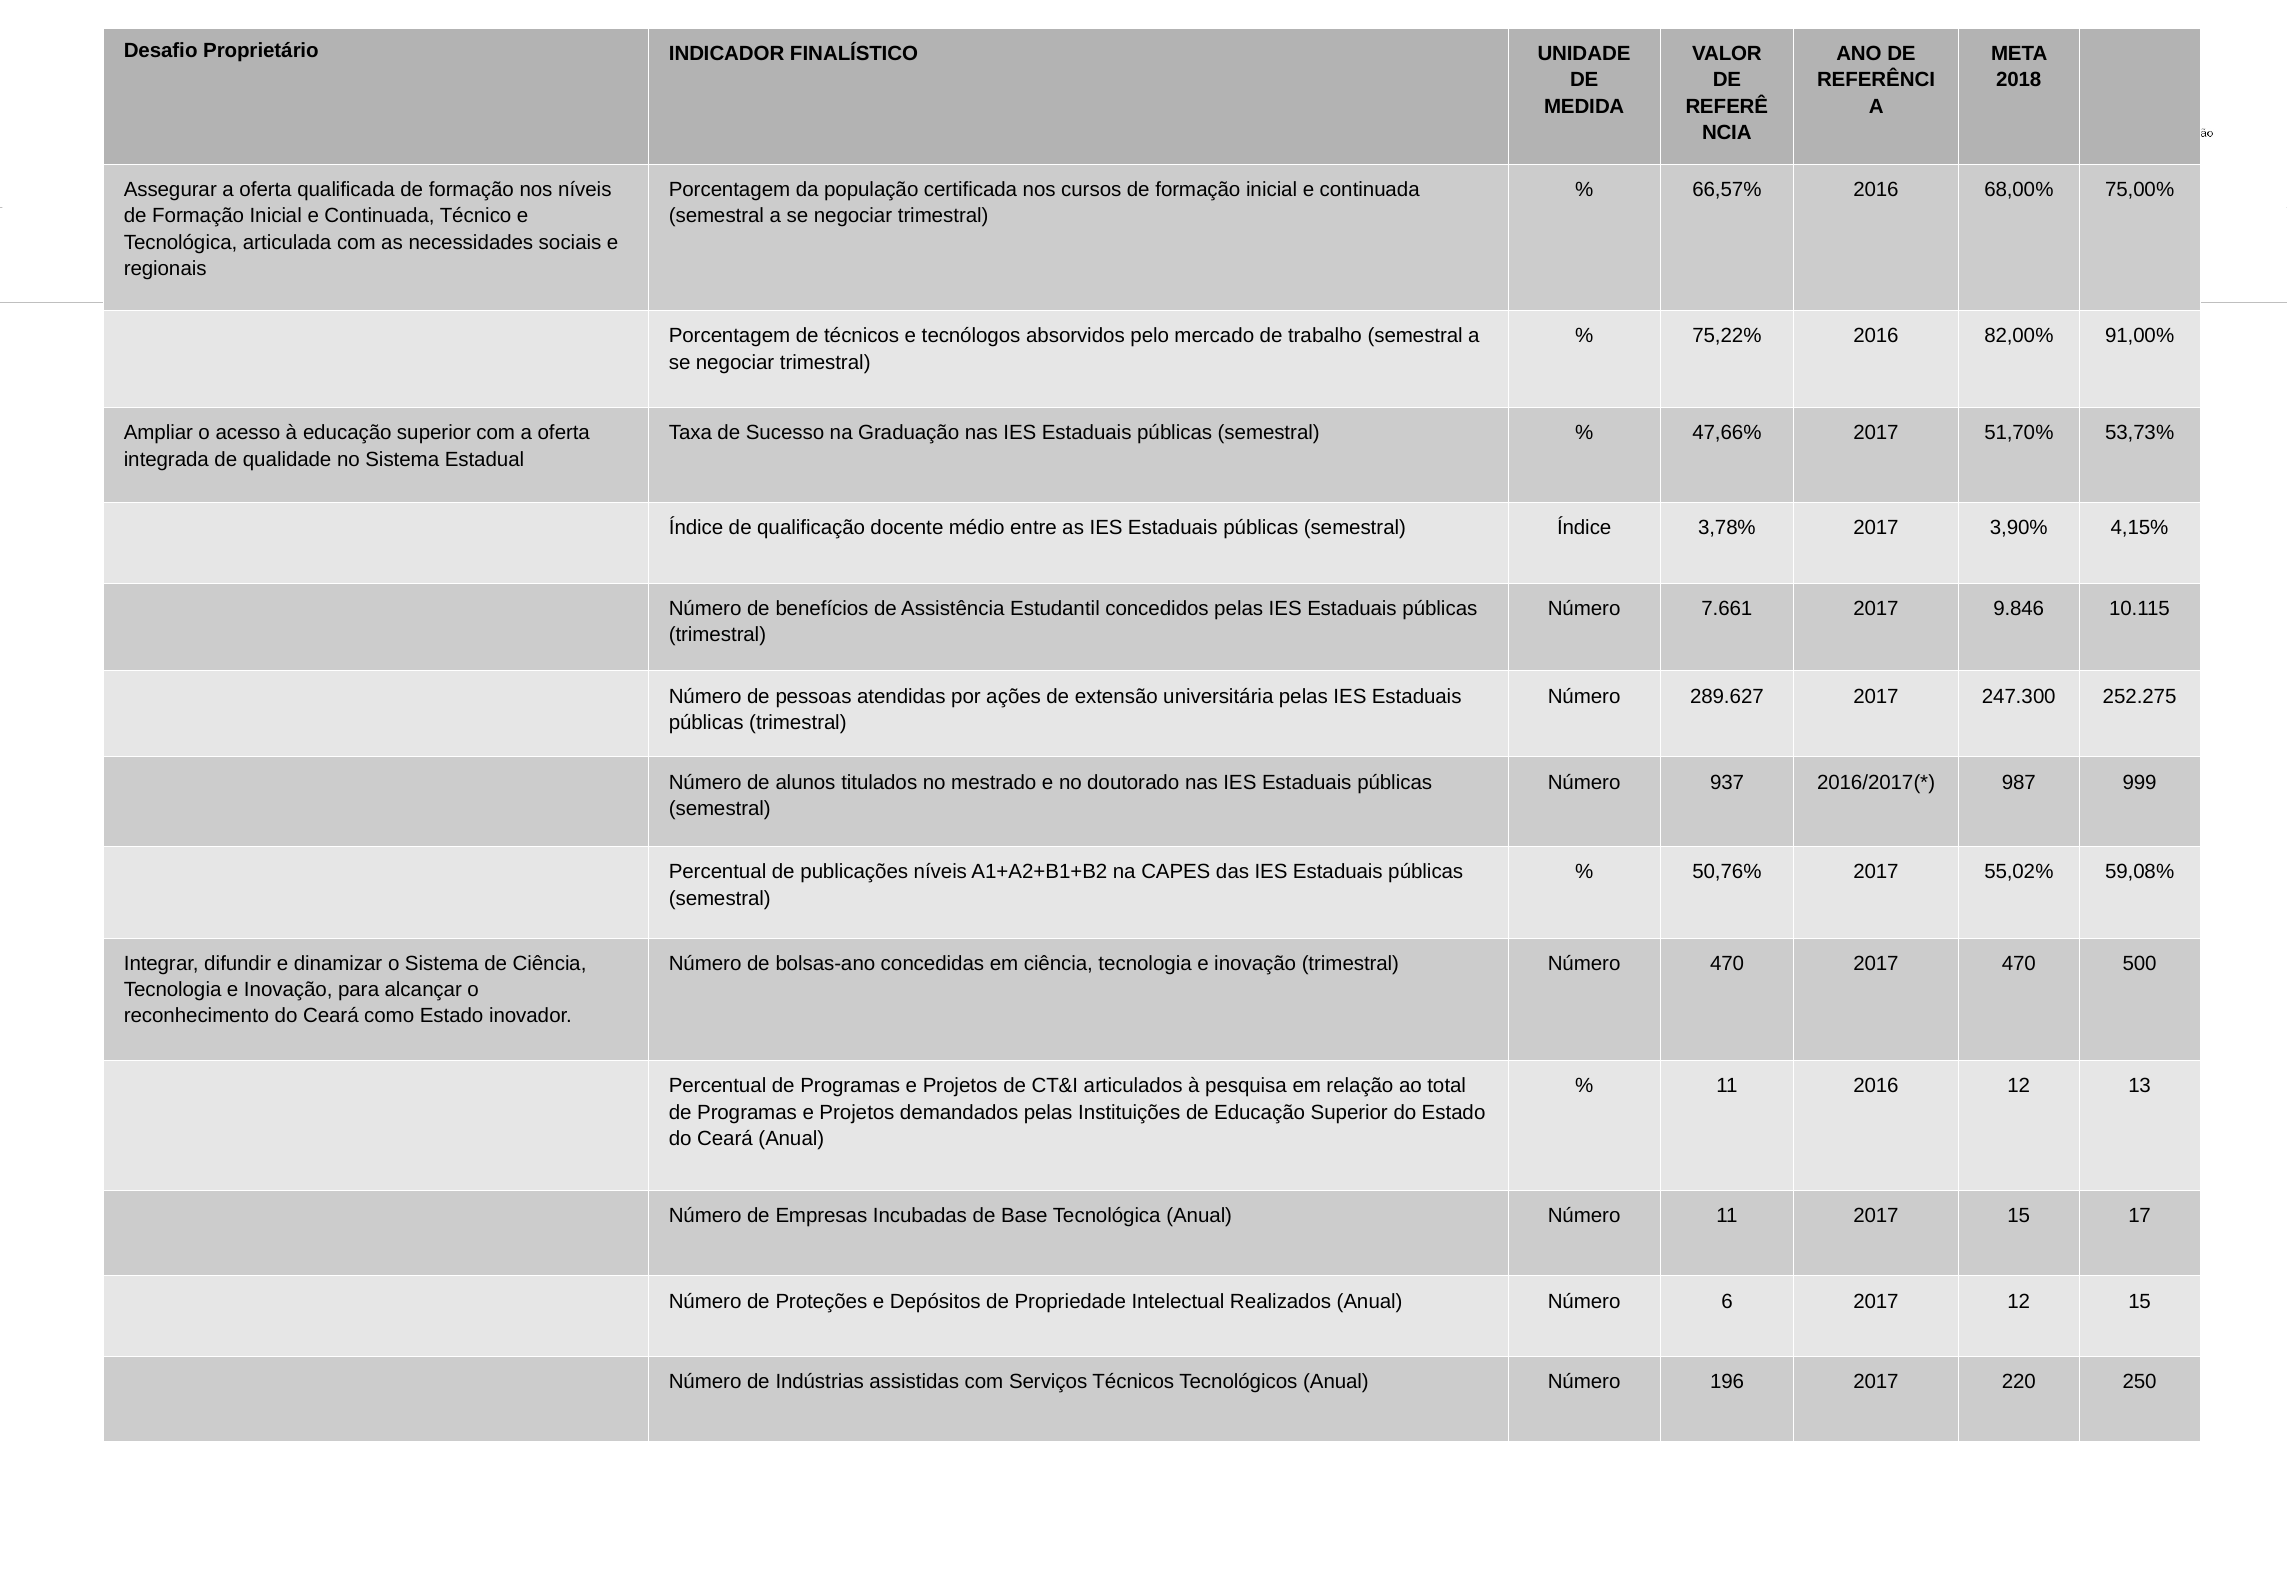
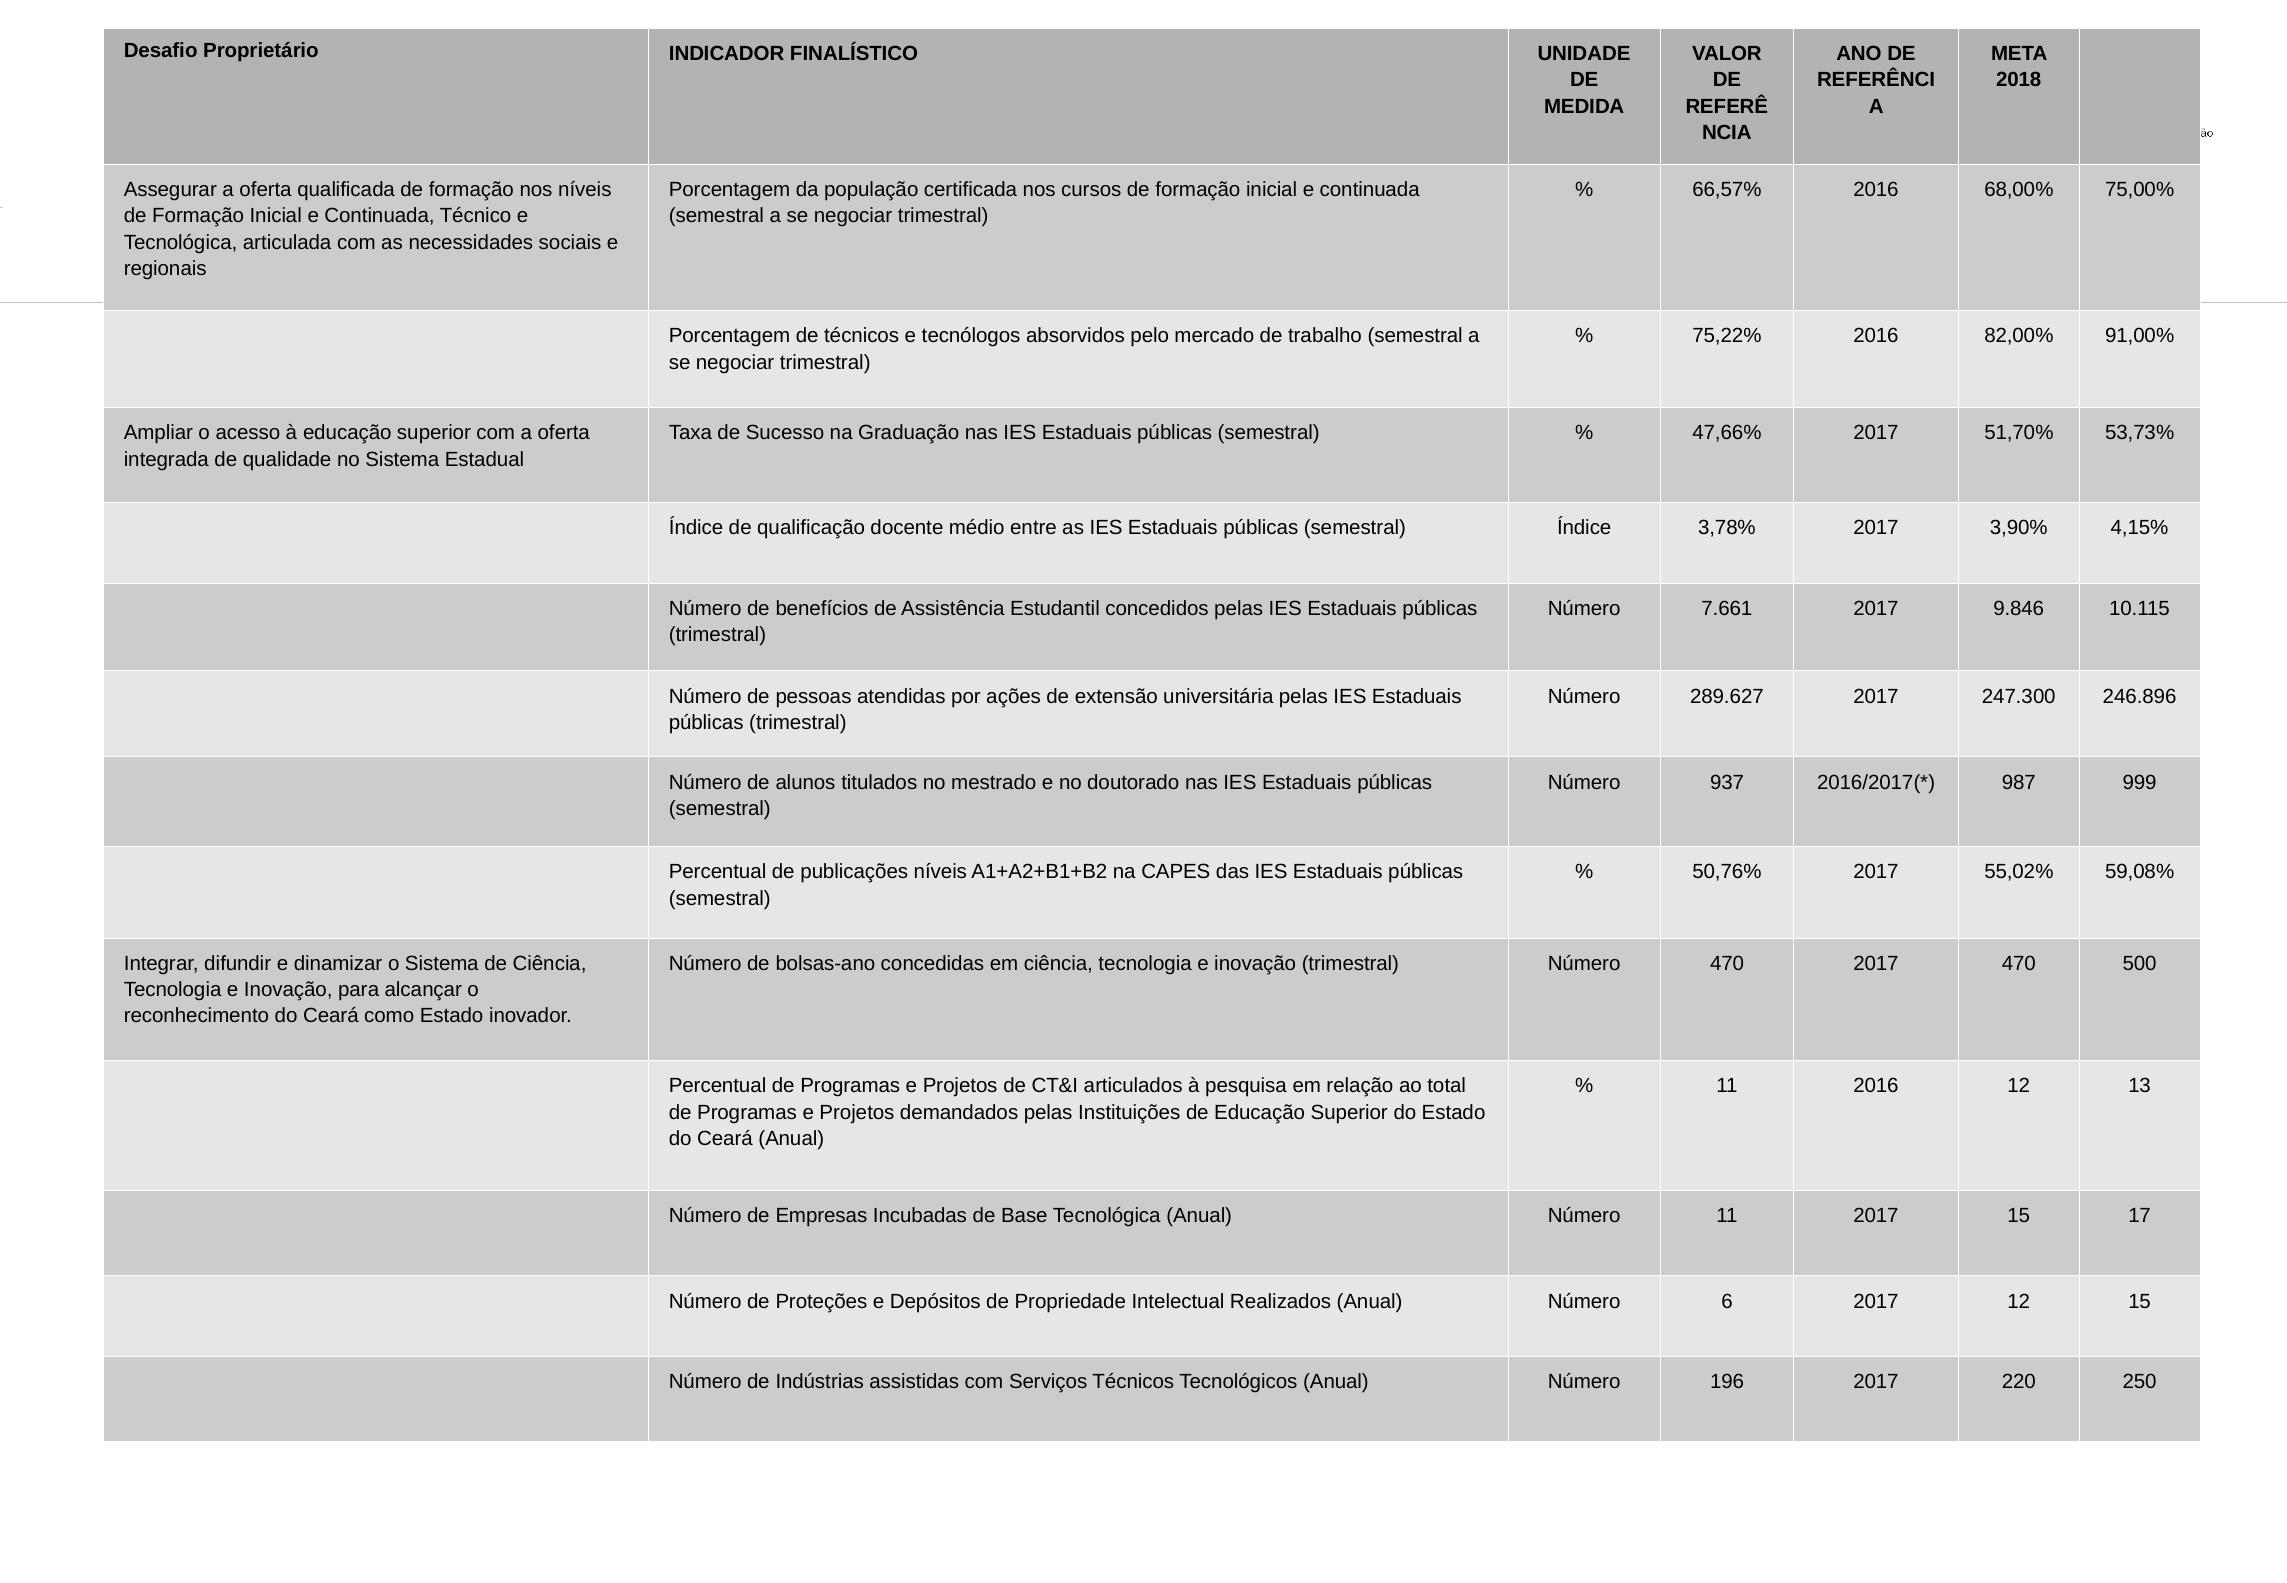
252.275: 252.275 -> 246.896 (2140, 696)
